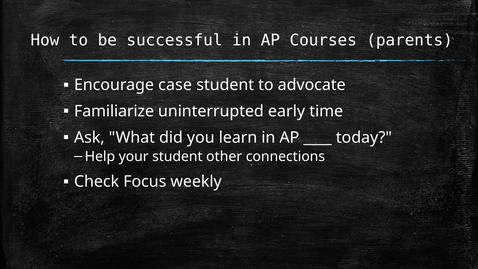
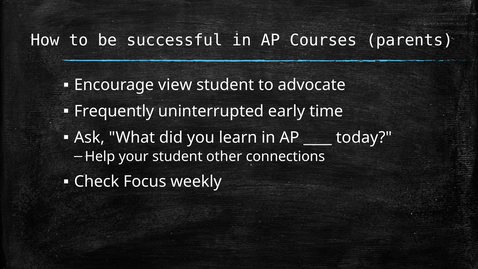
case: case -> view (175, 85)
Familiarize: Familiarize -> Frequently (114, 111)
